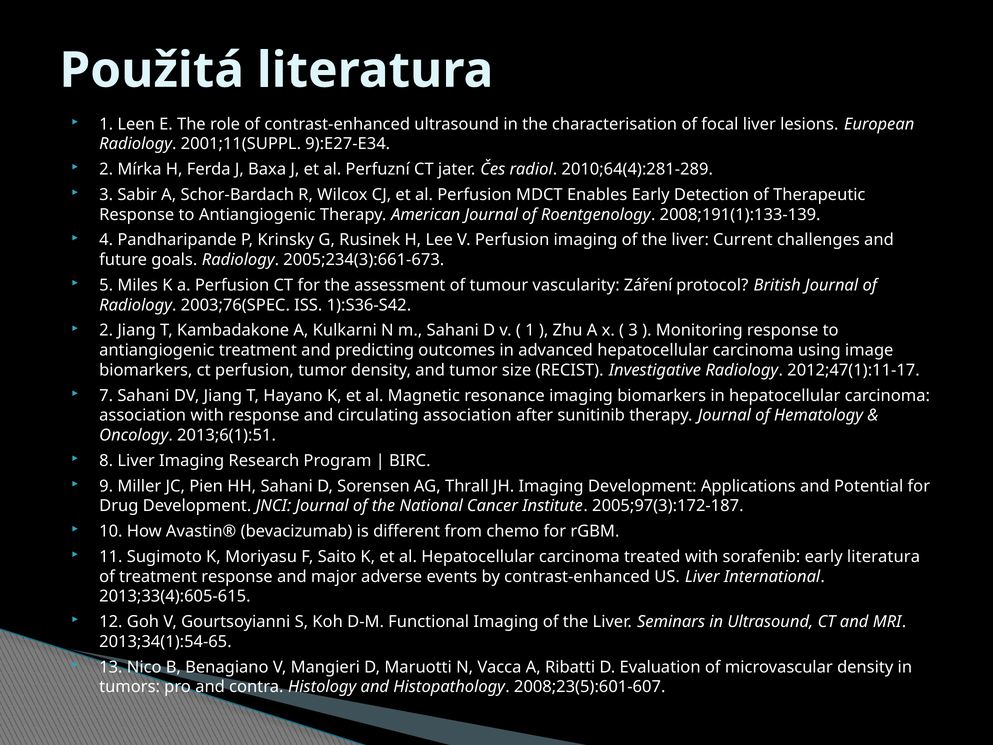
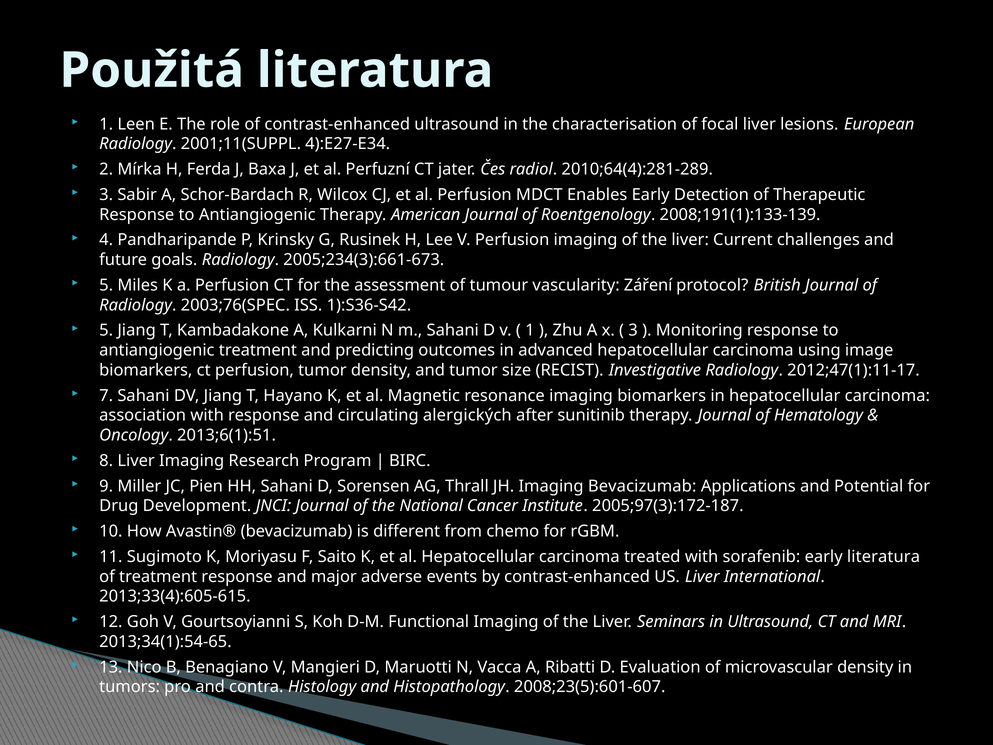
9):E27-E34: 9):E27-E34 -> 4):E27-E34 (348, 144)
2: 2 -> 5 (106, 330)
circulating association: association -> alergických (467, 415)
Imaging Development: Development -> Bevacizumab (642, 486)
